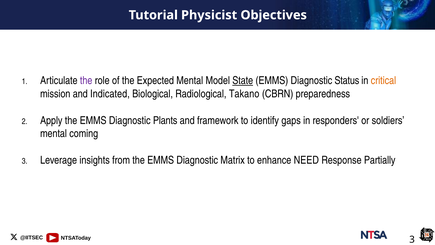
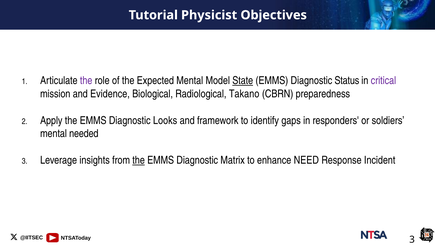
critical colour: orange -> purple (383, 81)
Indicated: Indicated -> Evidence (110, 94)
Plants: Plants -> Looks (165, 120)
coming: coming -> needed (84, 133)
the underline: none -> present (139, 160)
Partially: Partially -> Incident (380, 160)
